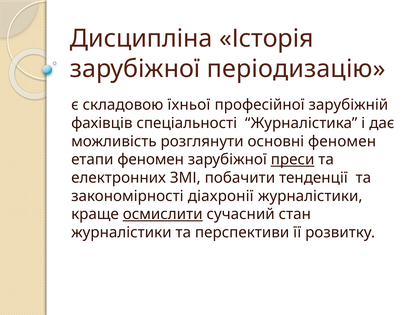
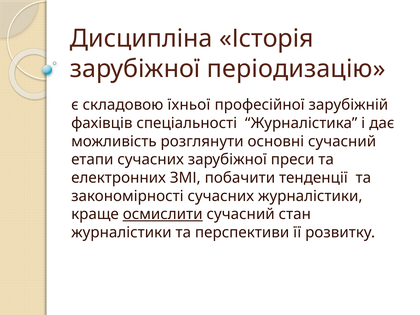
основні феномен: феномен -> сучасний (342, 141)
етапи феномен: феномен -> сучасних (151, 160)
преси underline: present -> none (293, 160)
закономірності діахронії: діахронії -> сучасних (221, 196)
